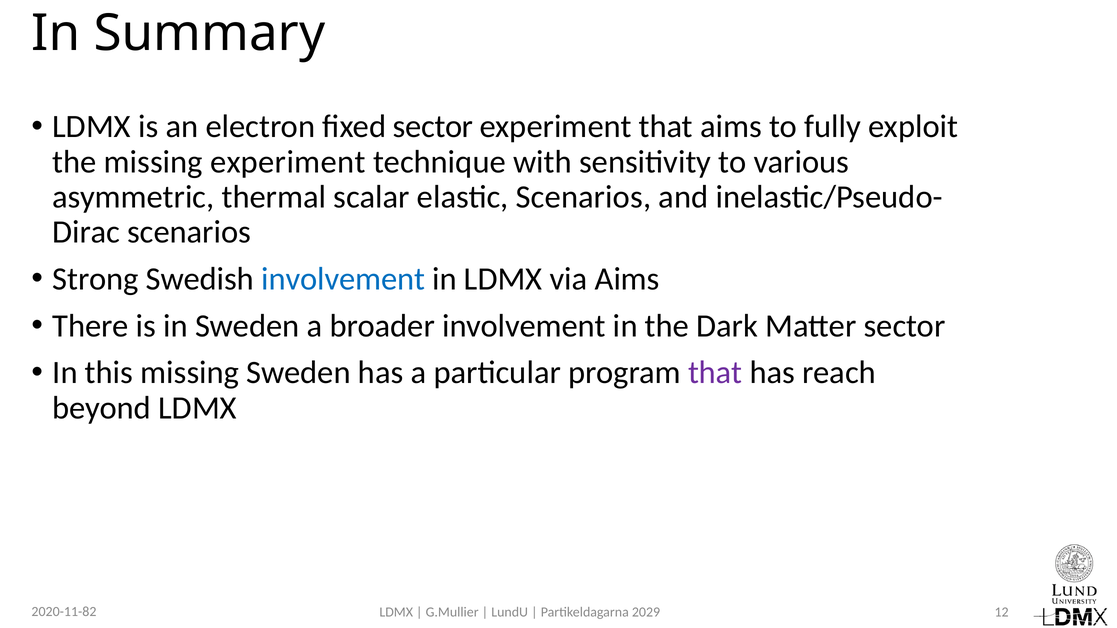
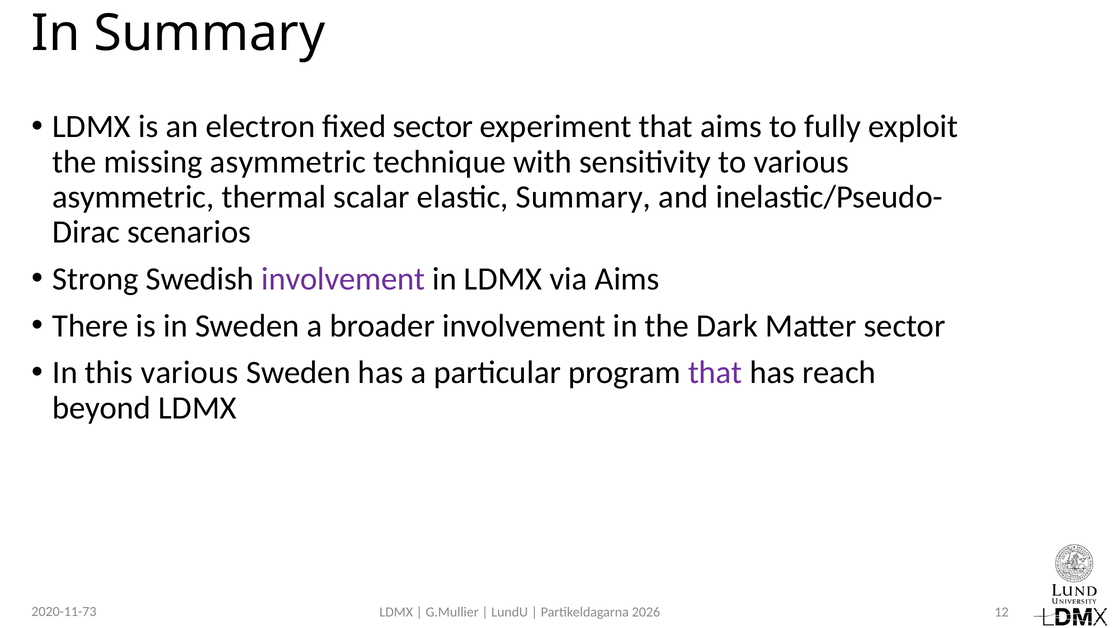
missing experiment: experiment -> asymmetric (288, 162)
elastic Scenarios: Scenarios -> Summary (583, 197)
involvement colour: blue -> purple (343, 279)
this missing: missing -> various (190, 373)
2020-11-82: 2020-11-82 -> 2020-11-73 (64, 612)
2029: 2029 -> 2026 (646, 612)
